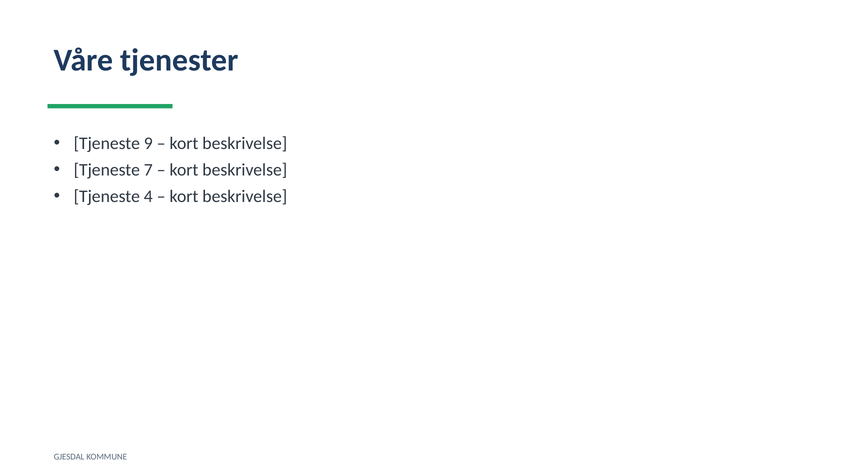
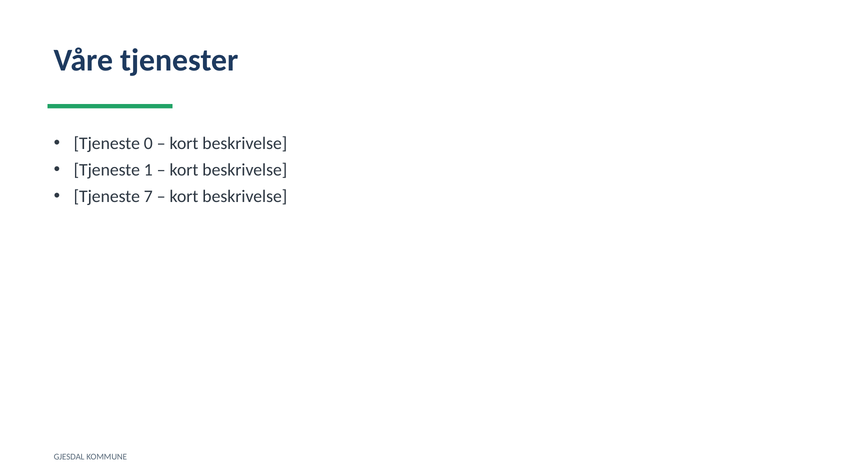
9: 9 -> 0 (148, 143)
7: 7 -> 1 (148, 170)
4: 4 -> 7 (148, 196)
